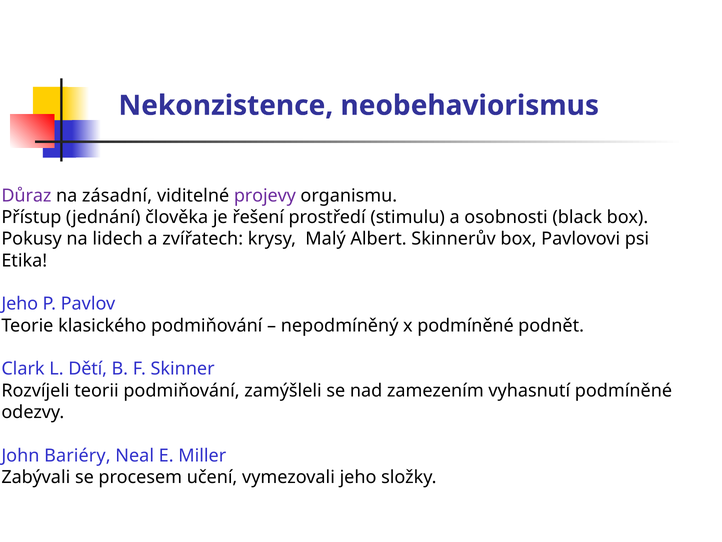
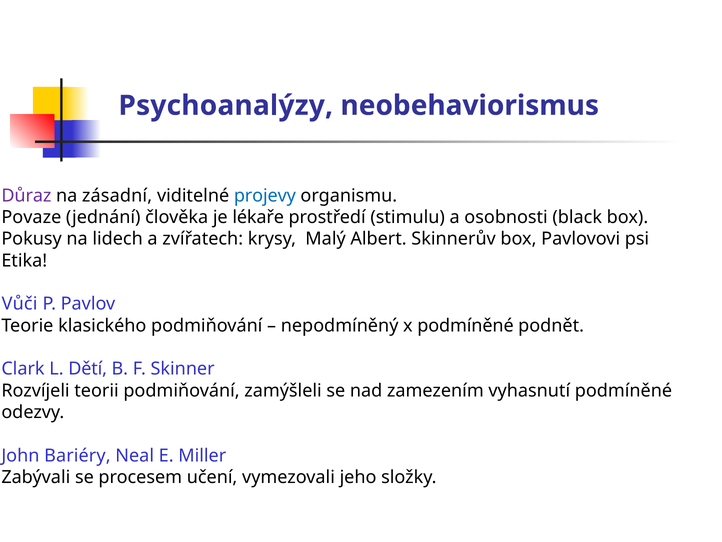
Nekonzistence: Nekonzistence -> Psychoanalýzy (226, 105)
projevy colour: purple -> blue (265, 195)
Přístup: Přístup -> Povaze (31, 217)
řešení: řešení -> lékaře (258, 217)
Jeho: Jeho -> Vůči (20, 304)
